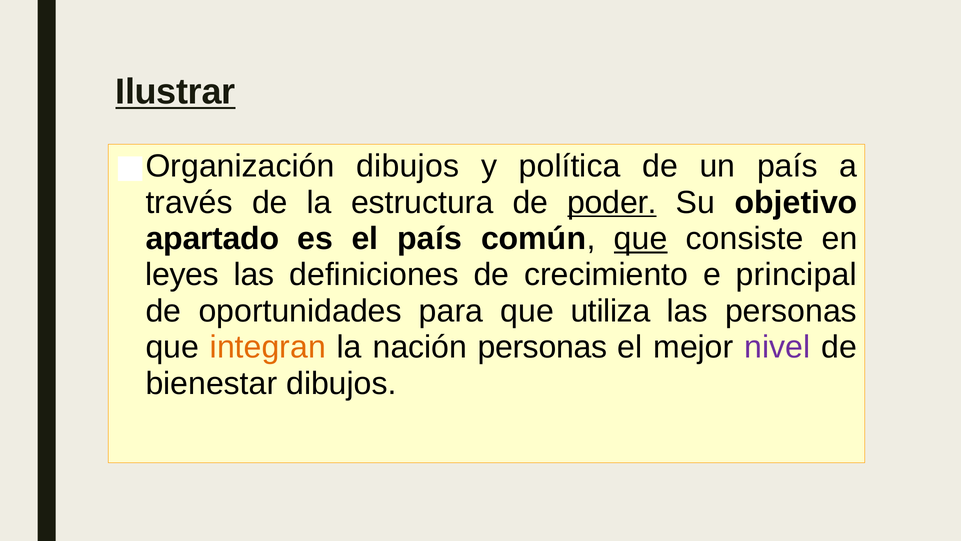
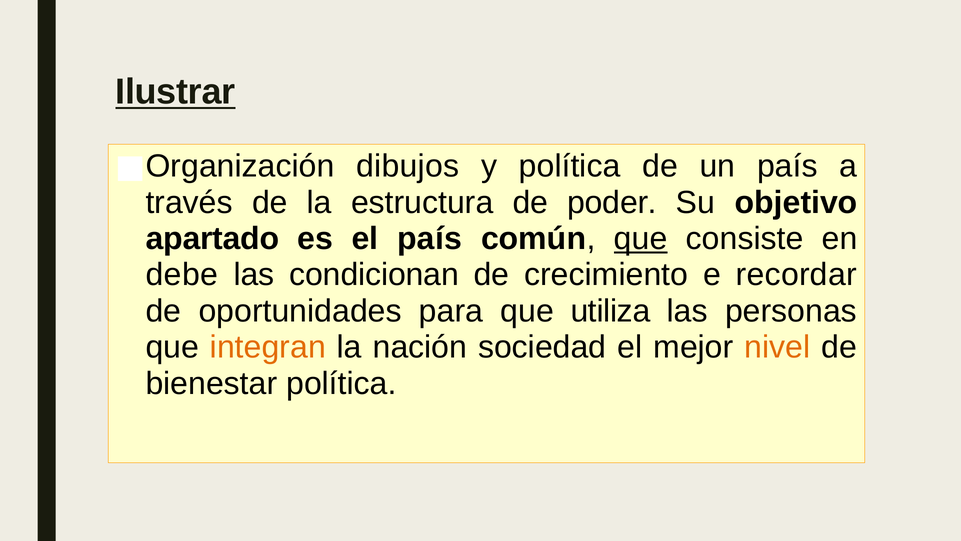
poder underline: present -> none (612, 202)
leyes: leyes -> debe (182, 275)
definiciones: definiciones -> condicionan (374, 275)
principal: principal -> recordar (796, 275)
nación personas: personas -> sociedad (542, 347)
nivel colour: purple -> orange (777, 347)
bienestar dibujos: dibujos -> política (341, 383)
